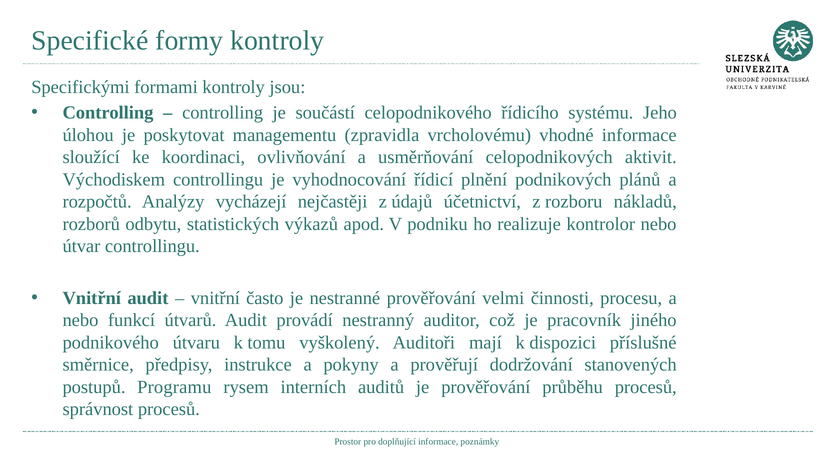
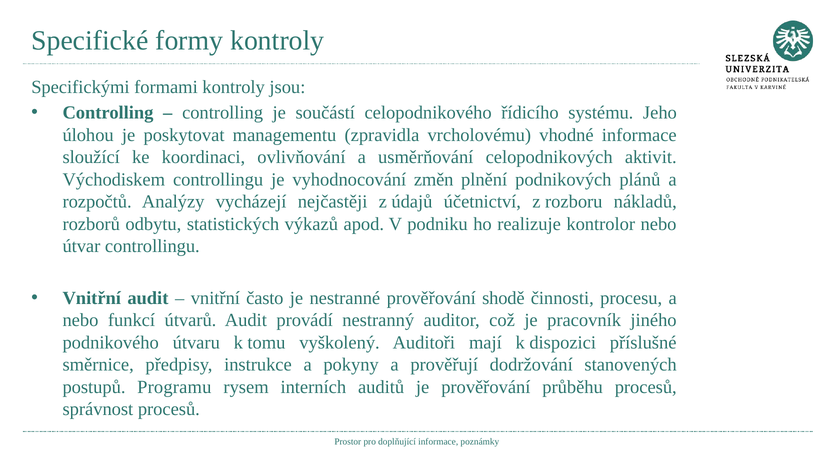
řídicí: řídicí -> změn (434, 180)
velmi: velmi -> shodě (503, 298)
